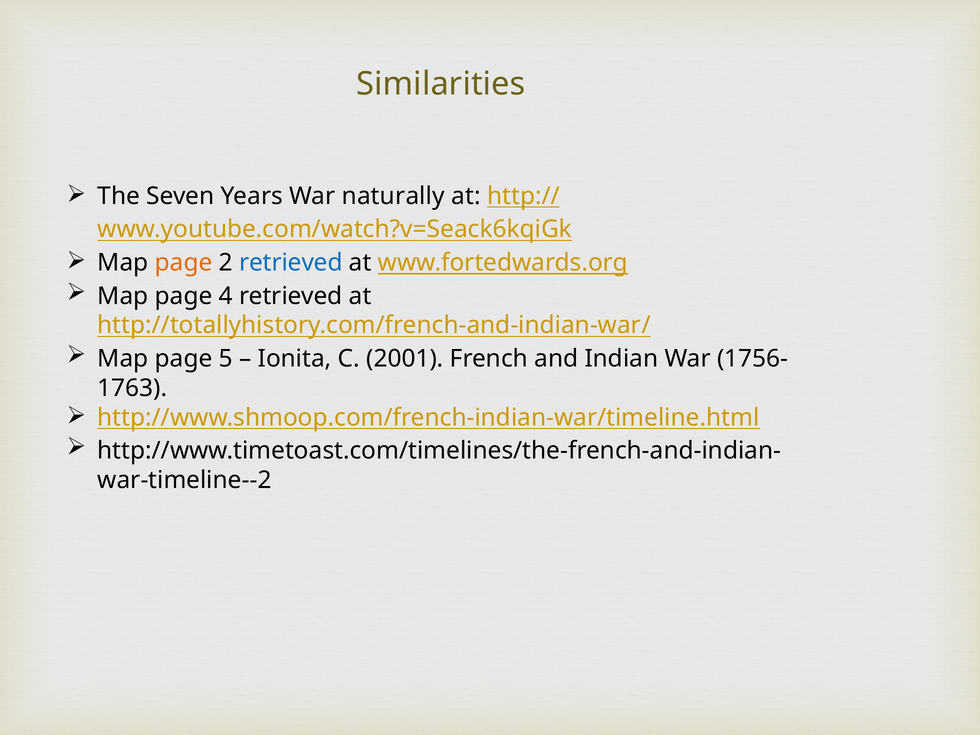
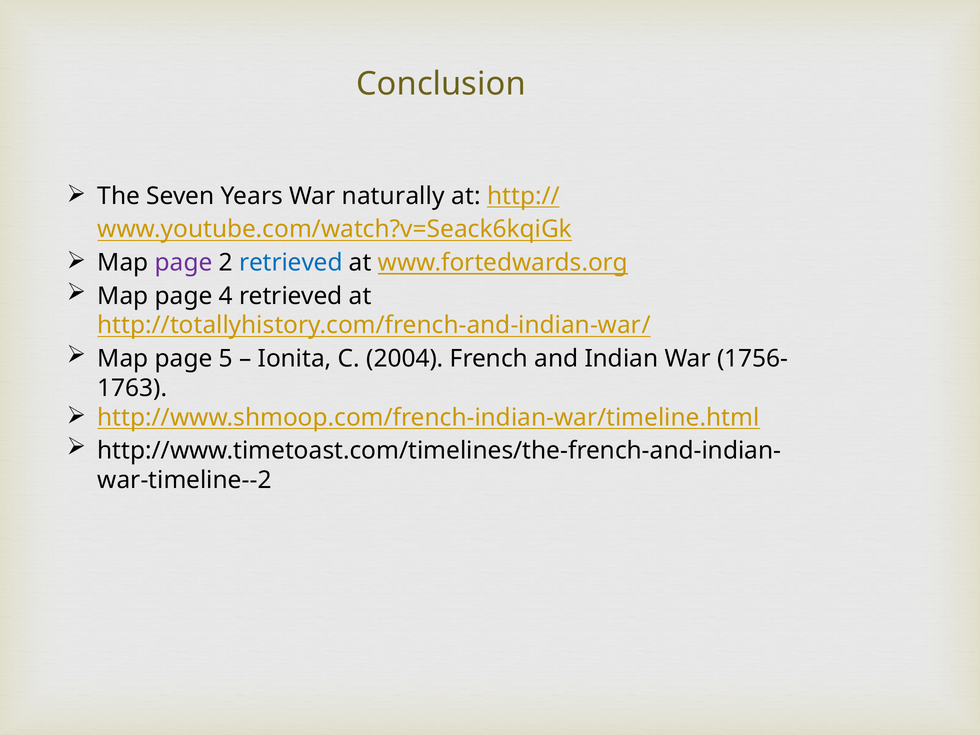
Similarities: Similarities -> Conclusion (441, 84)
page colour: orange -> purple (184, 263)
2001: 2001 -> 2004 (405, 359)
